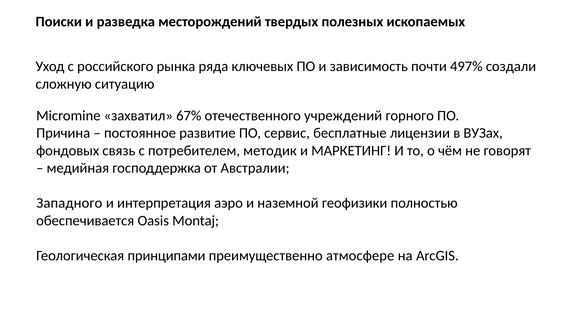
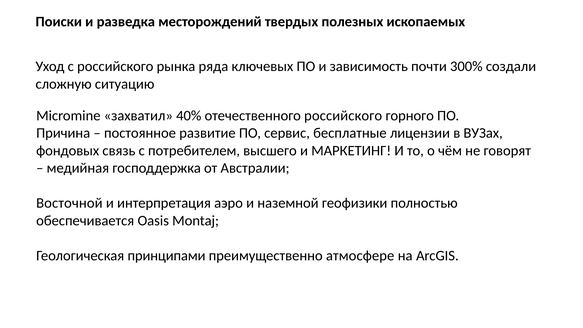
497%: 497% -> 300% (466, 66)
67%: 67% -> 40% (189, 116)
отечественного учреждений: учреждений -> российского (343, 116)
методик: методик -> высшего (270, 151)
Западного: Западного -> Восточной (69, 203)
